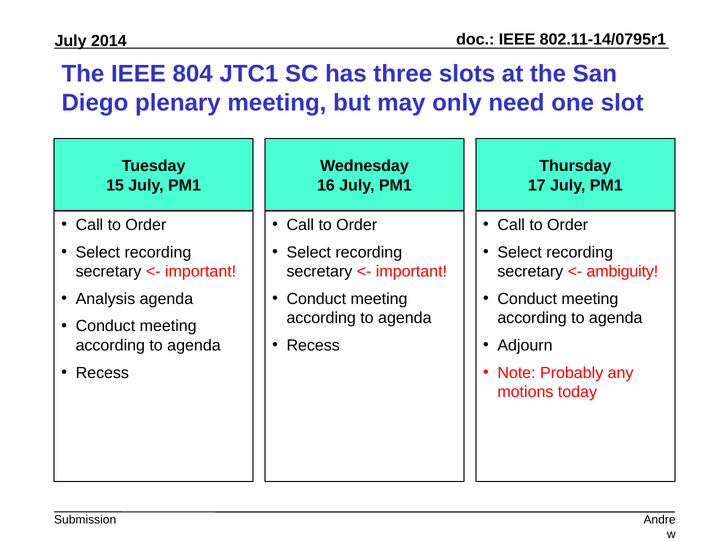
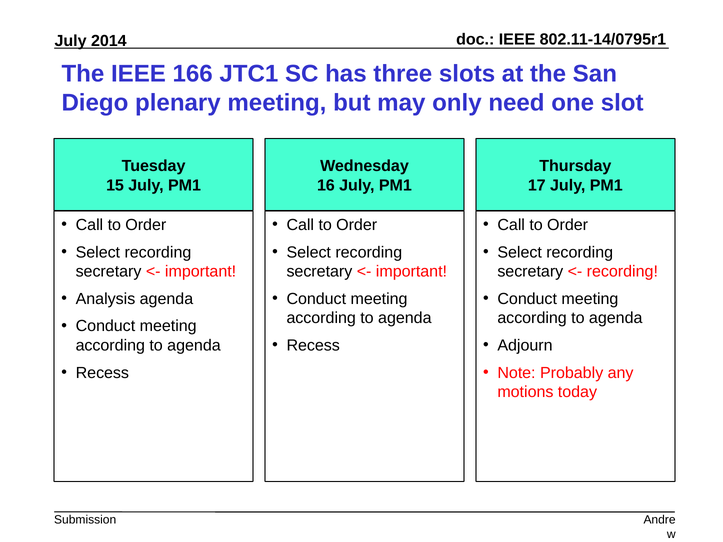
804: 804 -> 166 (193, 74)
ambiguity: ambiguity -> recording (622, 272)
